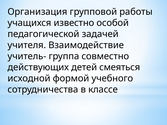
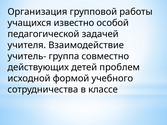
смеяться: смеяться -> проблем (120, 67)
